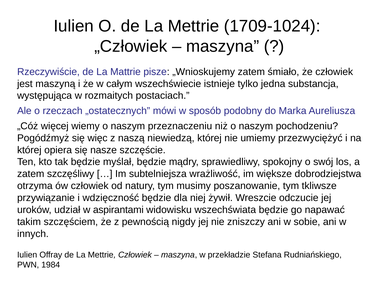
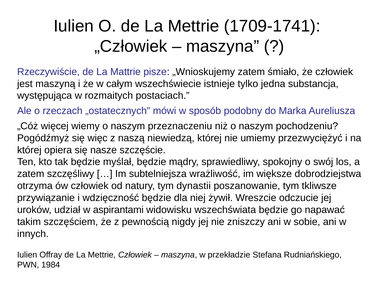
1709-1024: 1709-1024 -> 1709-1741 (272, 26)
musimy: musimy -> dynastii (194, 186)
